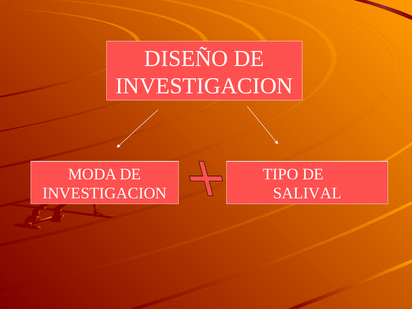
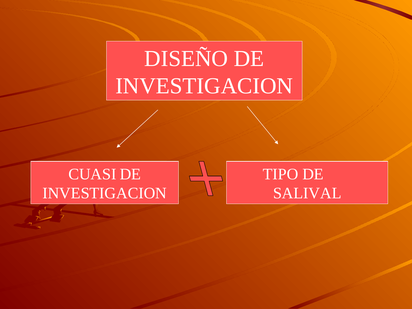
MODA: MODA -> CUASI (92, 174)
